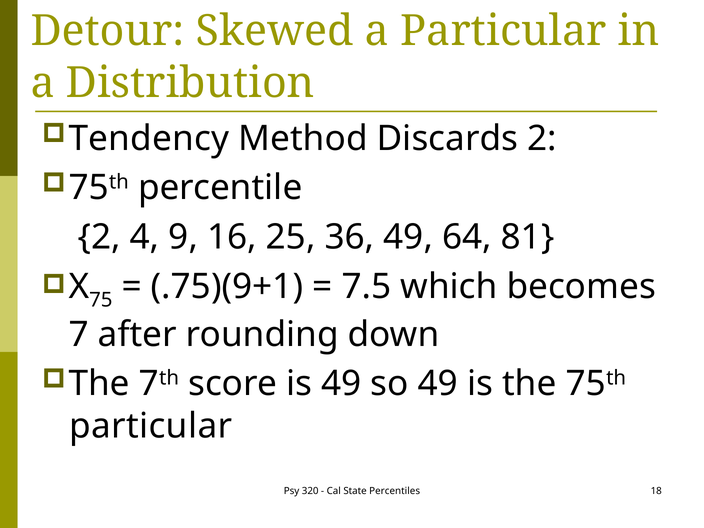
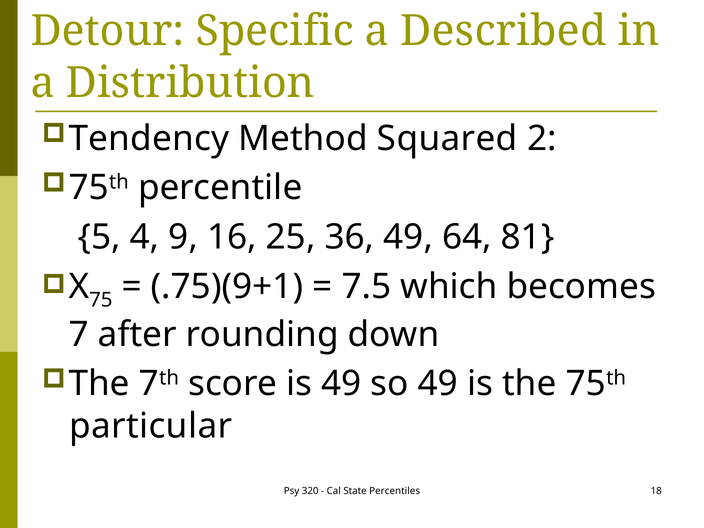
Skewed: Skewed -> Specific (275, 31)
a Particular: Particular -> Described (503, 31)
Discards: Discards -> Squared (447, 139)
2: 2 -> 5 (99, 237)
